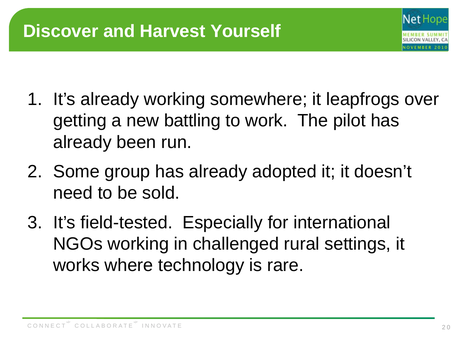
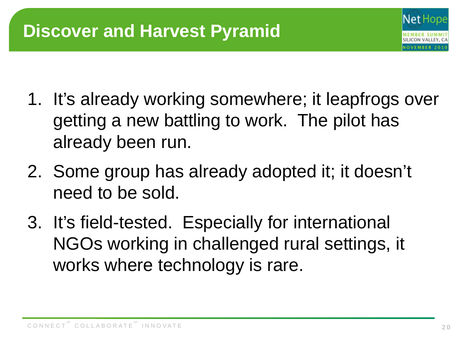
Yourself: Yourself -> Pyramid (246, 31)
